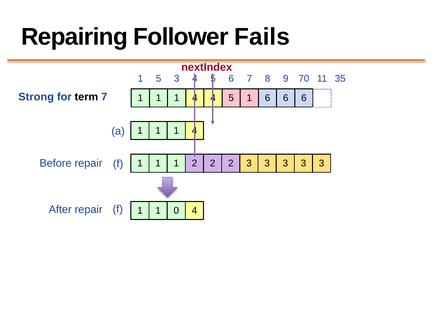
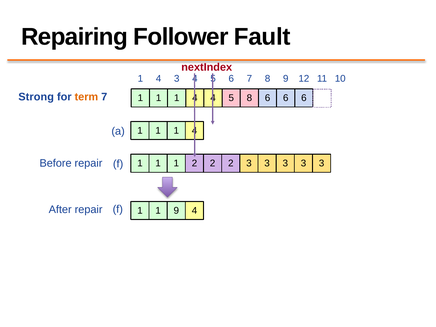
Fails: Fails -> Fault (262, 37)
5: 5 -> 4 (159, 79)
70: 70 -> 12 (304, 79)
35: 35 -> 10 (340, 79)
term colour: black -> orange (86, 97)
5 1: 1 -> 8 (249, 98)
1 0: 0 -> 9 (176, 211)
